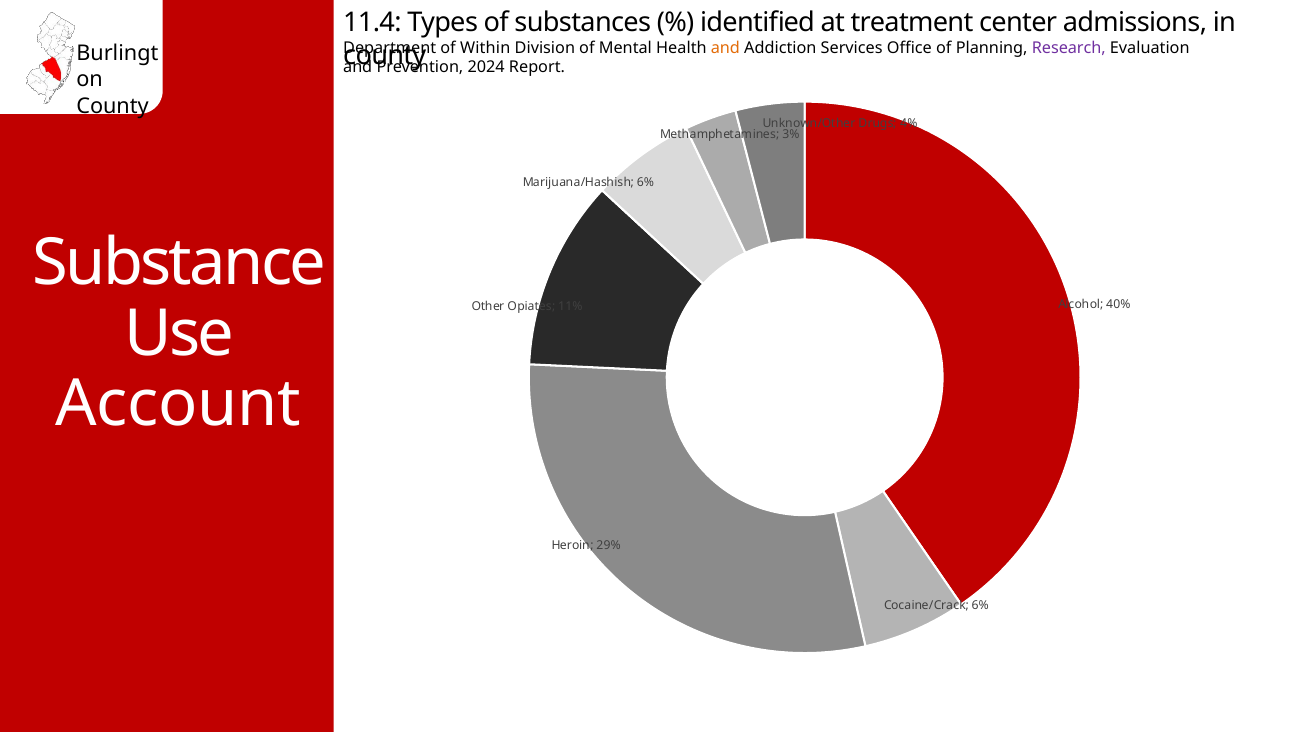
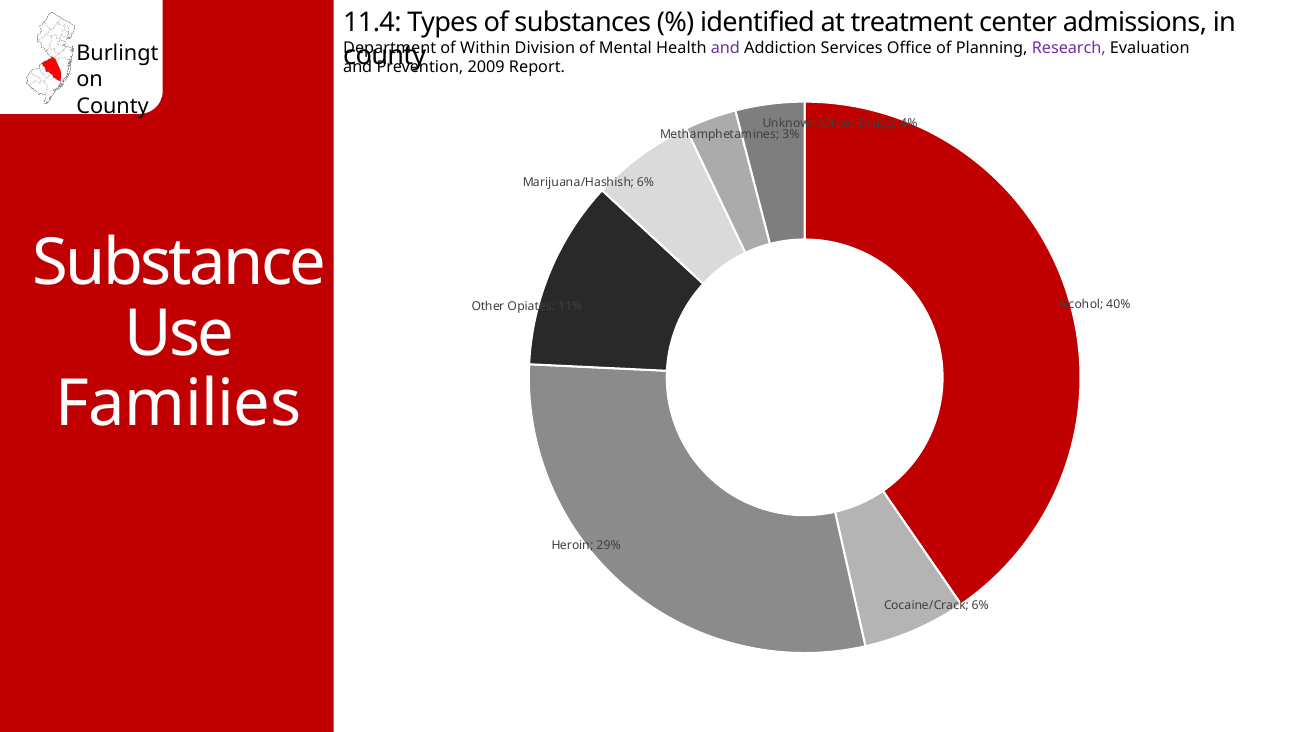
and colour: orange -> purple (725, 48)
2024: 2024 -> 2009 (486, 67)
Account: Account -> Families (178, 404)
